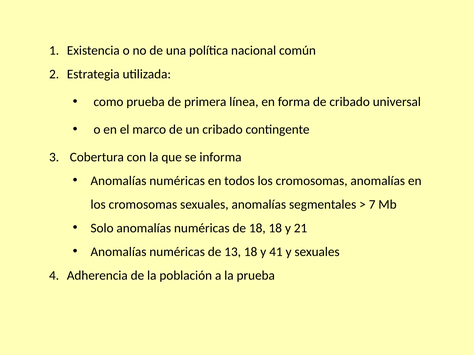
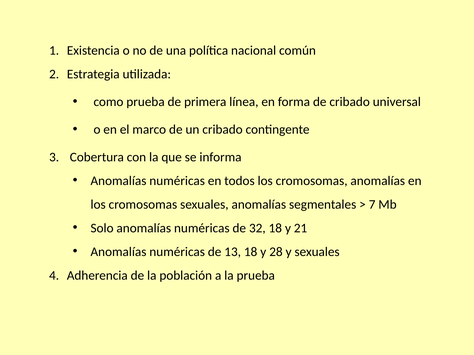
de 18: 18 -> 32 (257, 228)
41: 41 -> 28 (276, 252)
